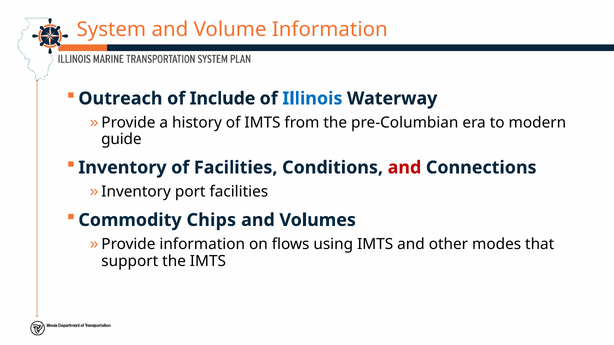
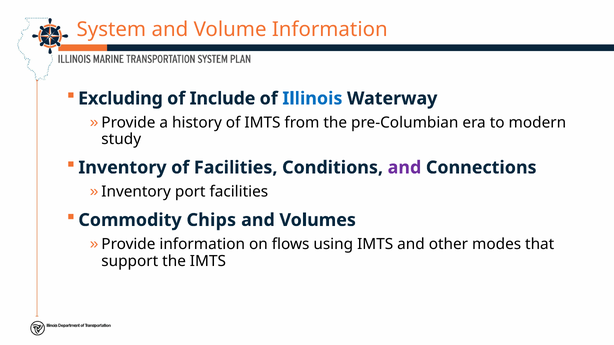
Outreach: Outreach -> Excluding (121, 99)
guide: guide -> study (121, 140)
and colour: red -> purple (404, 168)
